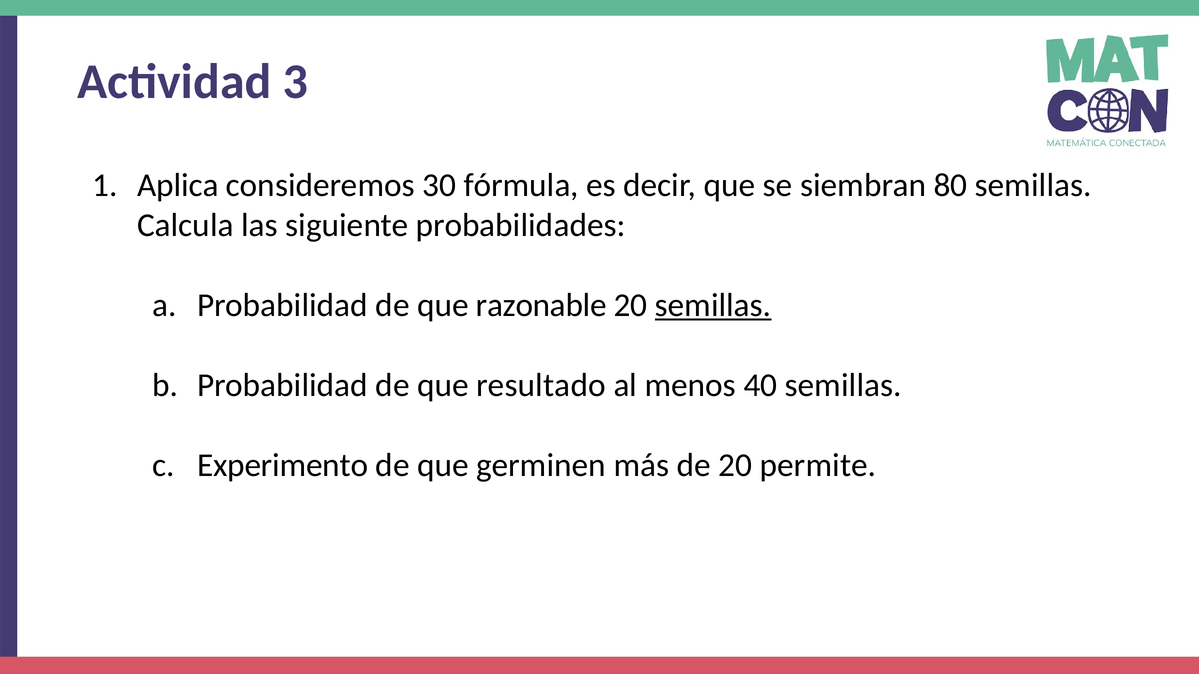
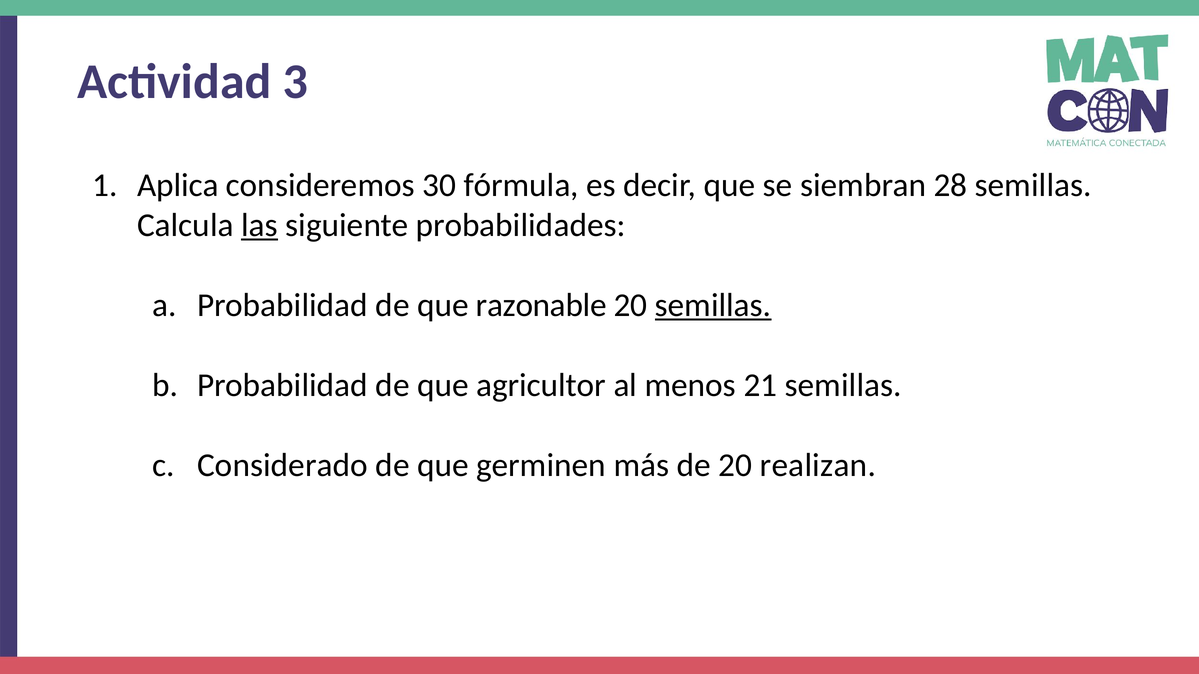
80: 80 -> 28 (950, 185)
las underline: none -> present (260, 225)
resultado: resultado -> agricultor (541, 385)
40: 40 -> 21 (760, 385)
Experimento: Experimento -> Considerado (282, 465)
permite: permite -> realizan (818, 465)
